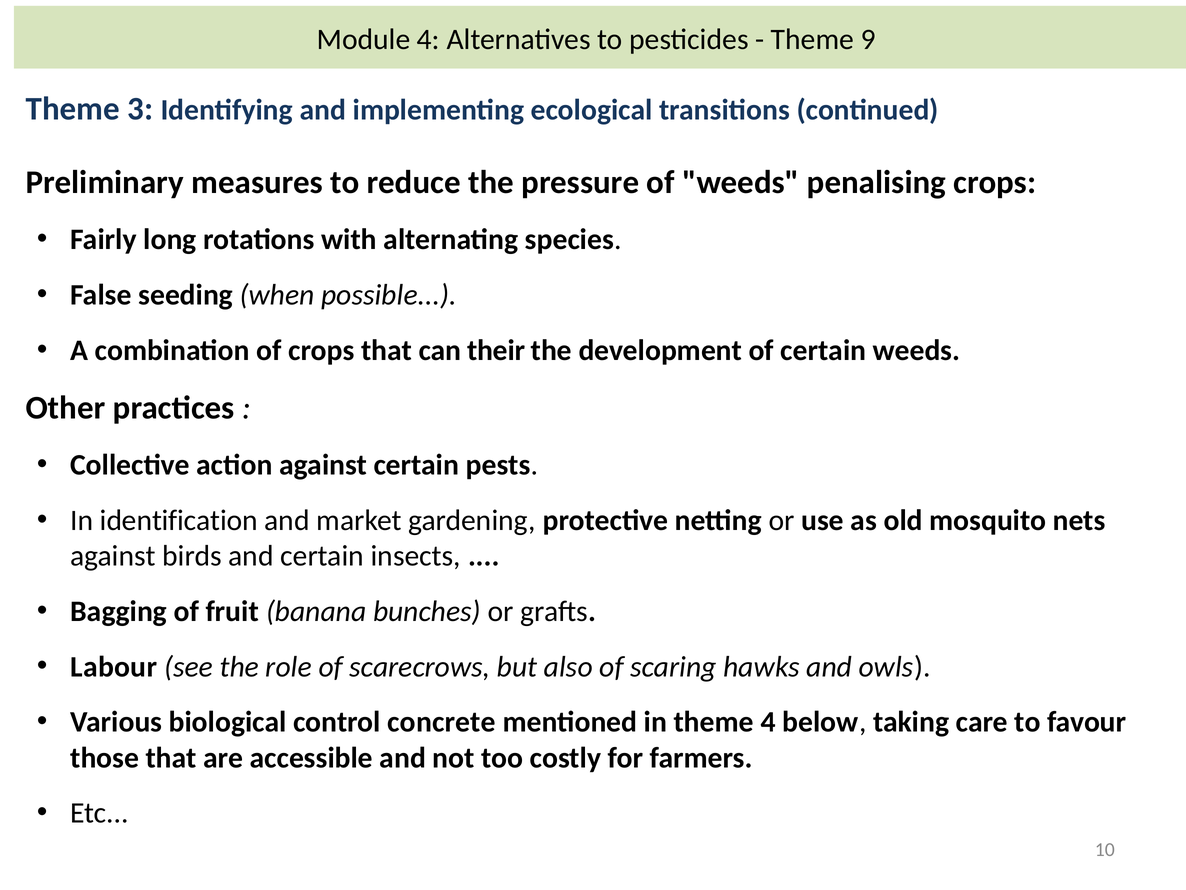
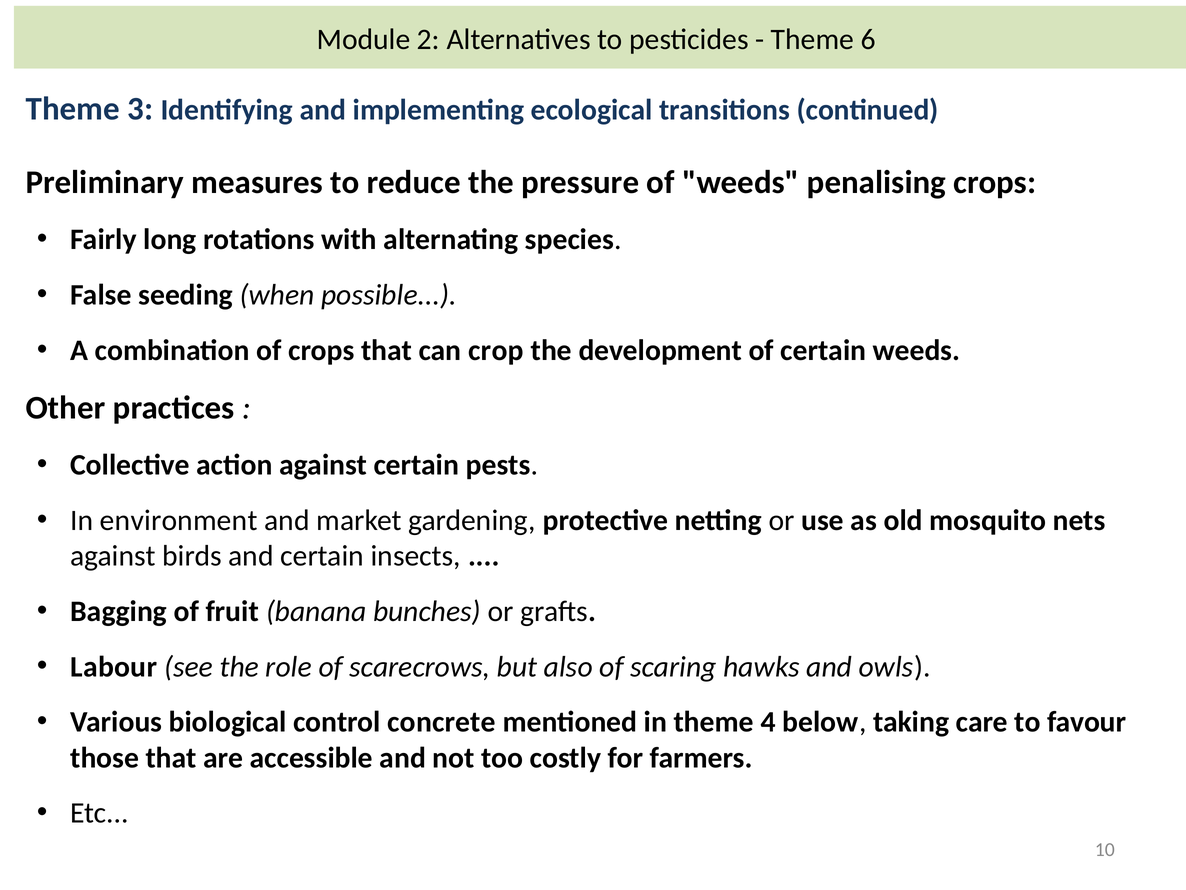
Module 4: 4 -> 2 (428, 39)
9: 9 -> 6 (868, 39)
their: their -> crop (496, 350)
identification: identification -> environment (179, 520)
